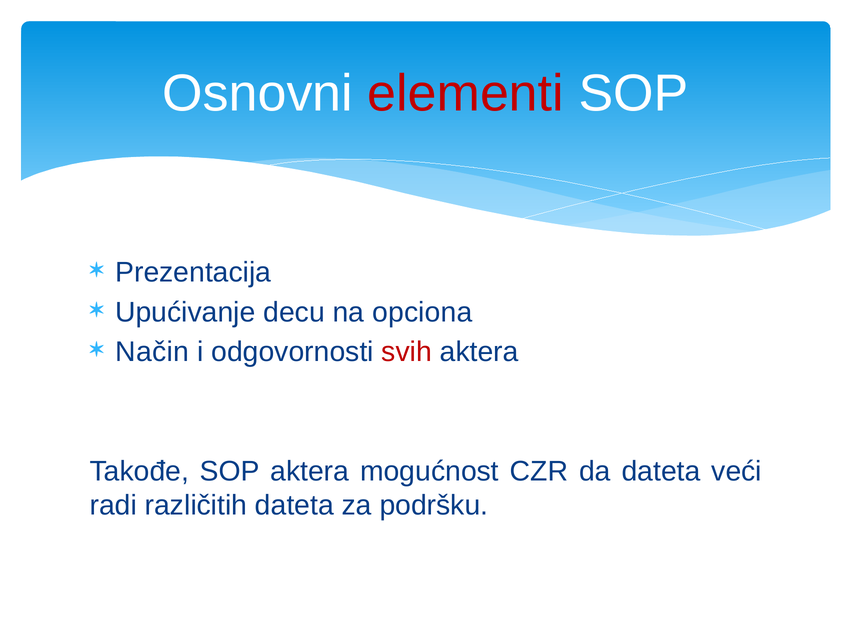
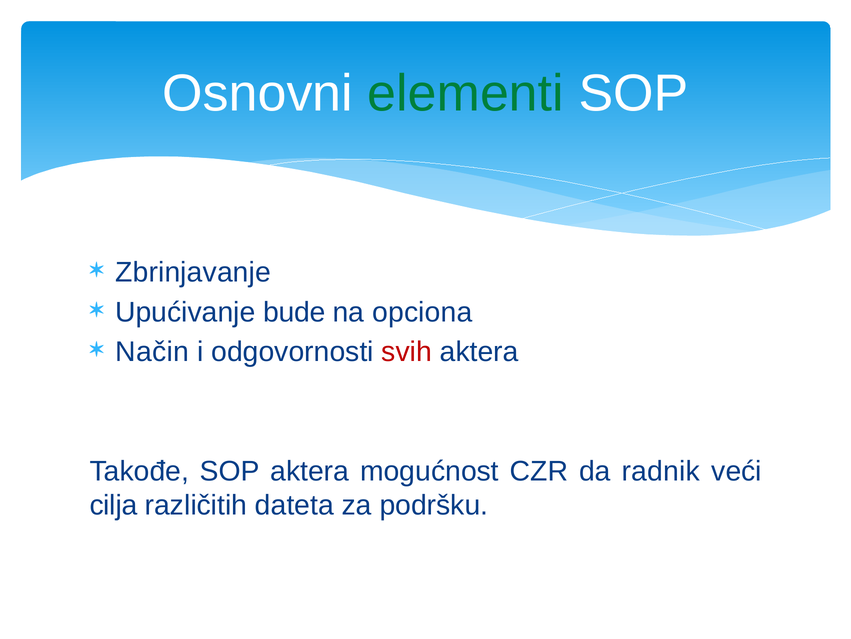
elementi colour: red -> green (466, 93)
Prezentacija: Prezentacija -> Zbrinjavanje (193, 272)
decu: decu -> bude (294, 312)
da dateta: dateta -> radnik (661, 471)
radi: radi -> cilja (113, 505)
